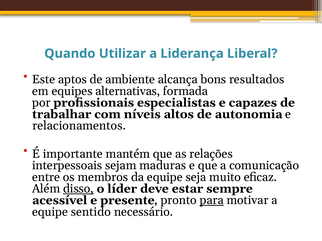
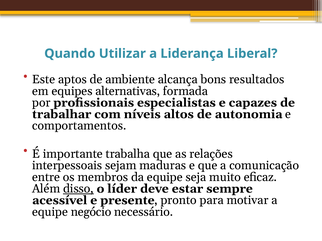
relacionamentos: relacionamentos -> comportamentos (79, 126)
mantém: mantém -> trabalha (128, 154)
para underline: present -> none (212, 201)
sentido: sentido -> negócio (91, 212)
